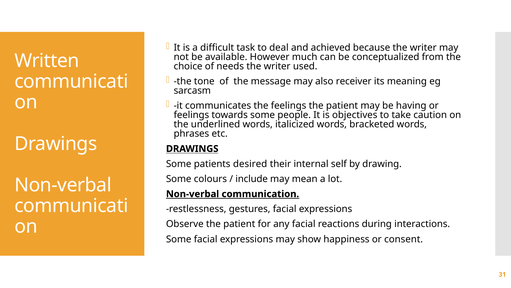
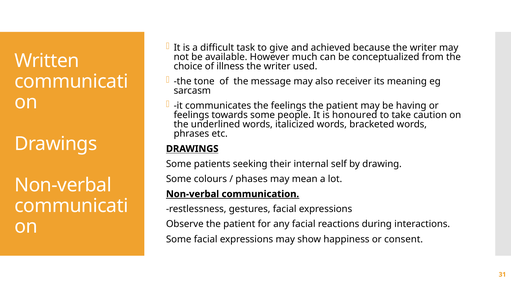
deal: deal -> give (279, 48)
needs: needs -> illness (230, 66)
objectives: objectives -> honoured (355, 115)
desired: desired -> seeking (250, 164)
include: include -> phases (252, 179)
